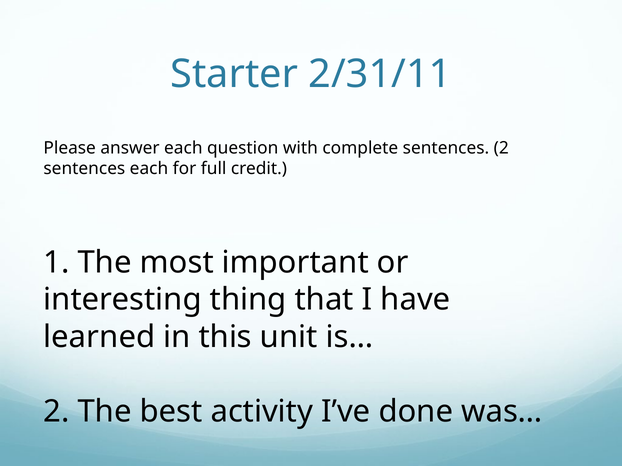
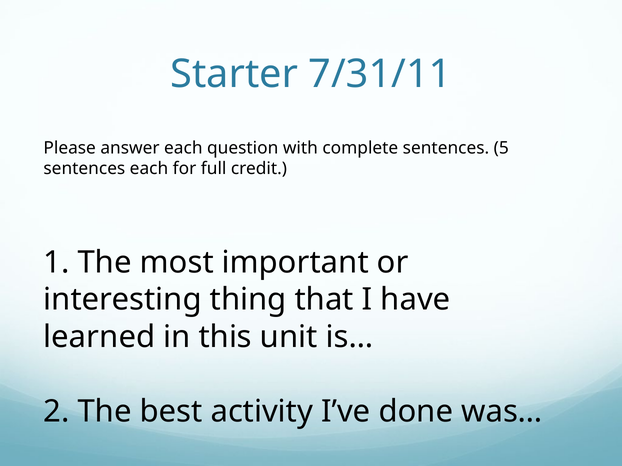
2/31/11: 2/31/11 -> 7/31/11 (380, 74)
sentences 2: 2 -> 5 (501, 148)
